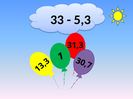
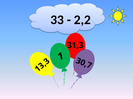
5,3: 5,3 -> 2,2 (82, 20)
